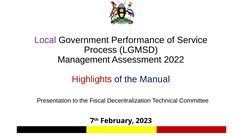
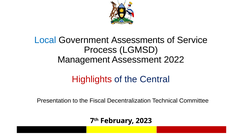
Local colour: purple -> blue (45, 40)
Performance: Performance -> Assessments (138, 40)
Manual: Manual -> Central (155, 80)
